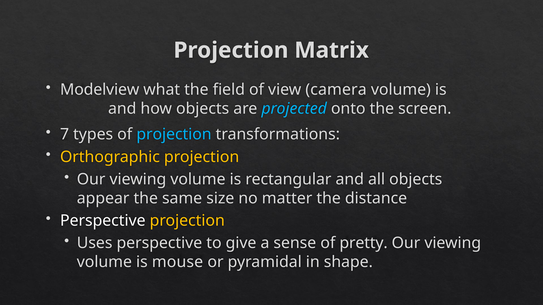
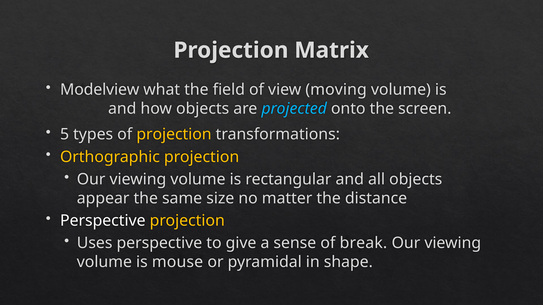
camera: camera -> moving (336, 90)
7: 7 -> 5 (65, 135)
projection colour: light blue -> yellow (174, 135)
pretty: pretty -> break (363, 243)
